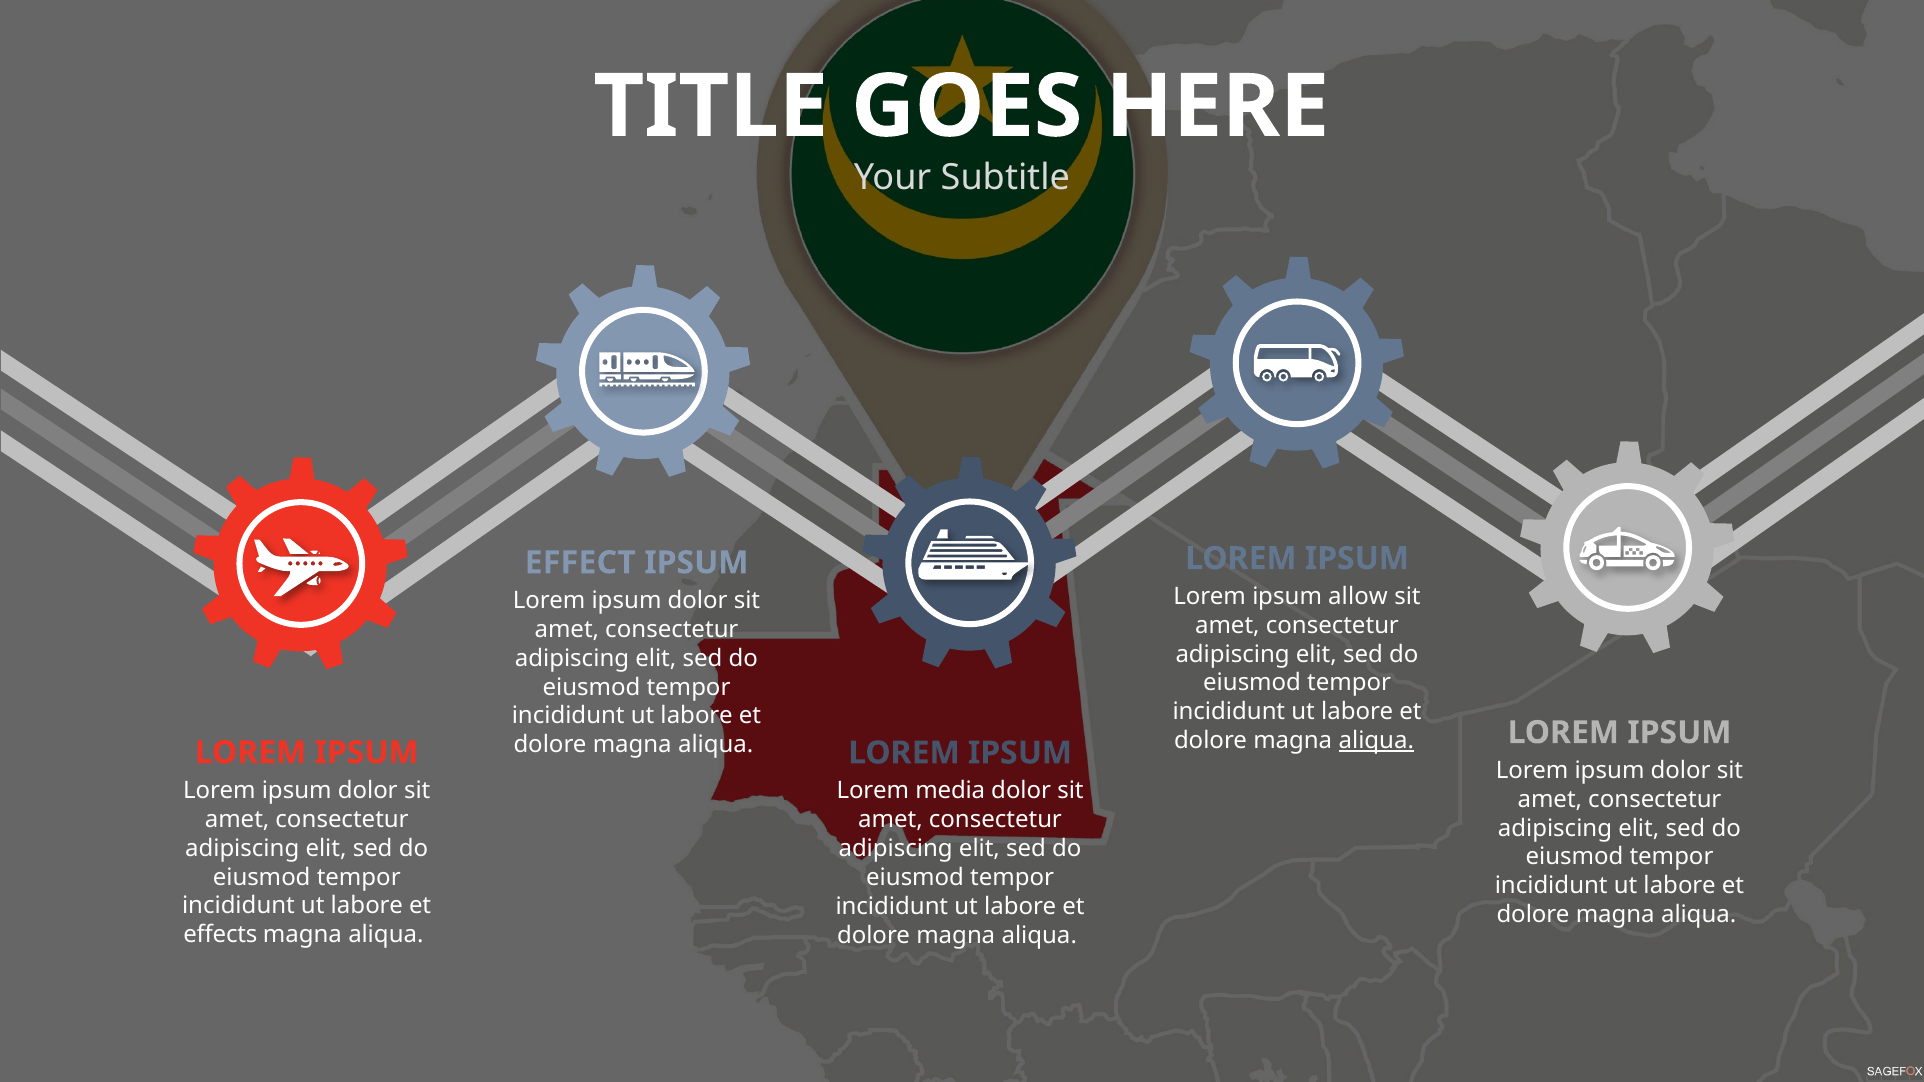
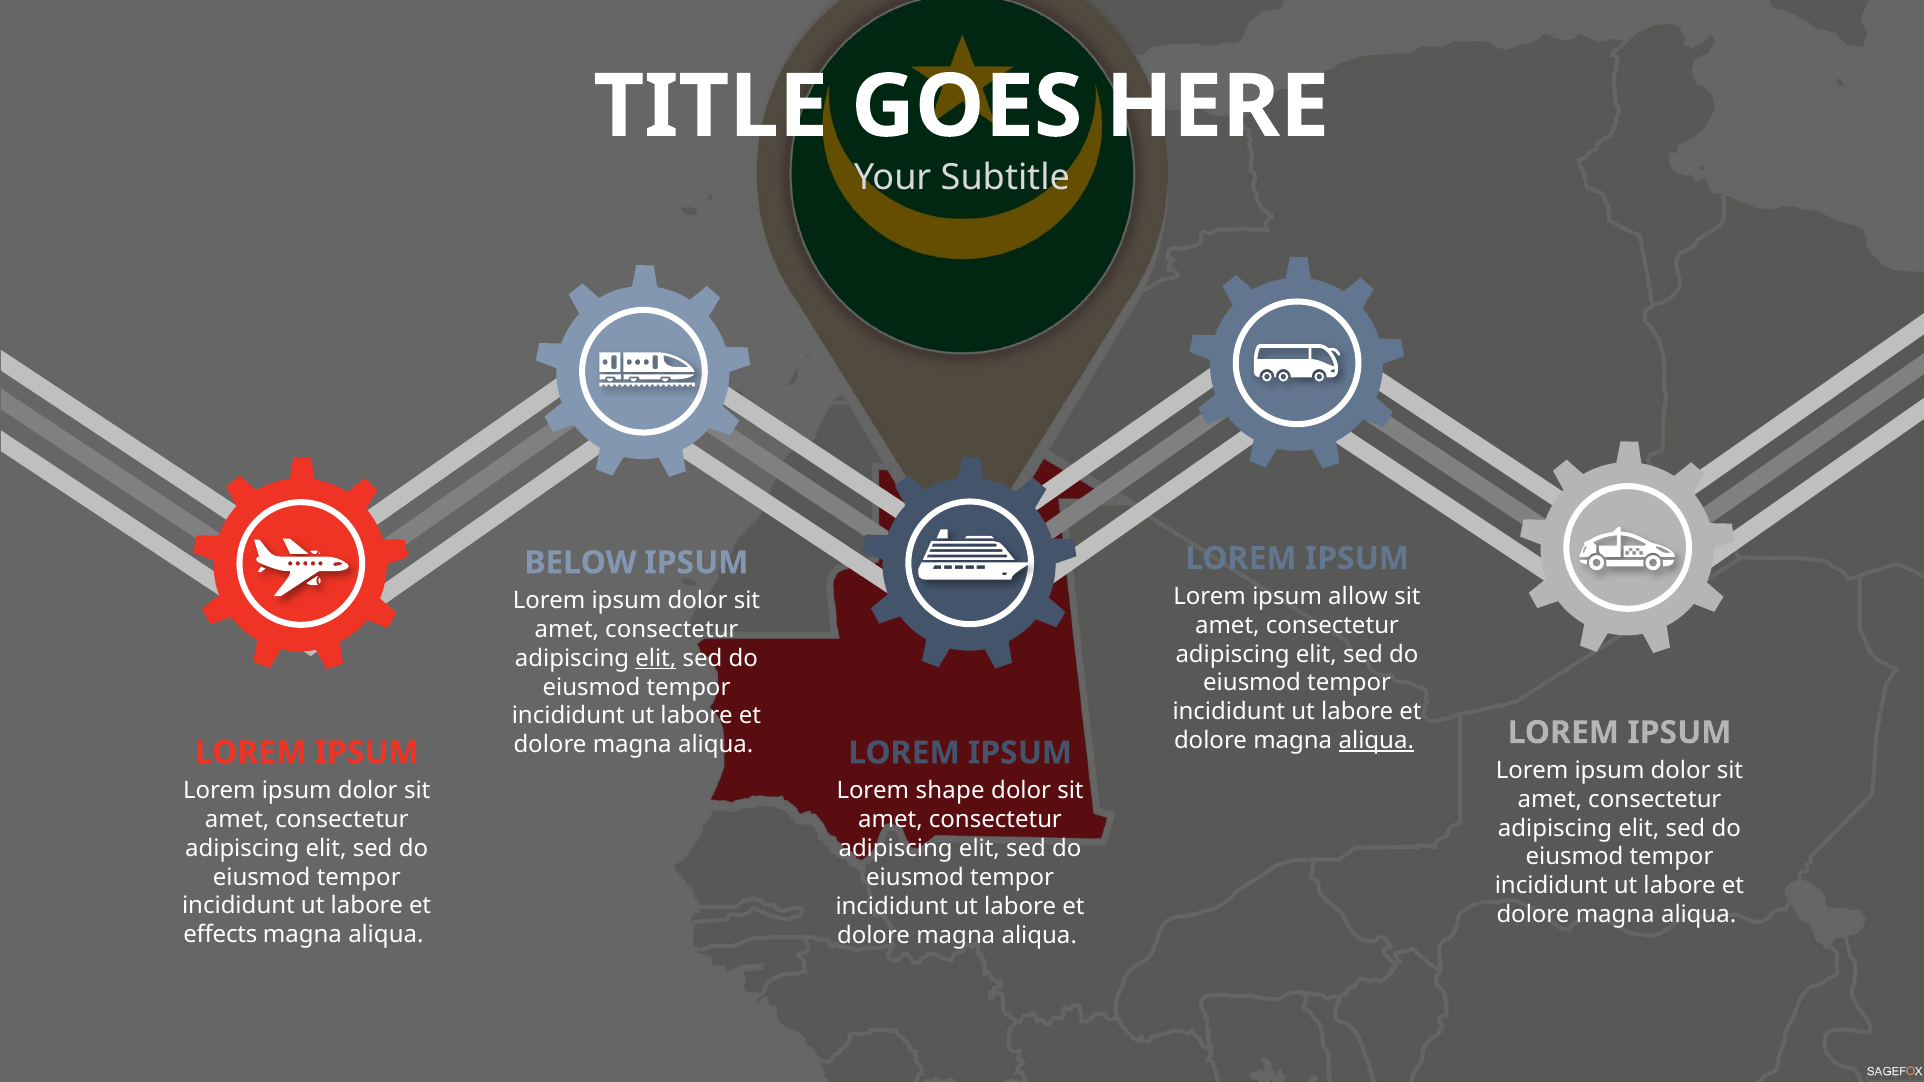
EFFECT: EFFECT -> BELOW (581, 563)
elit underline: none -> present (656, 658)
media: media -> shape (950, 791)
